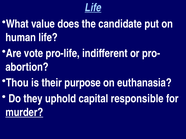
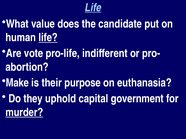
life underline: none -> present (48, 38)
Thou: Thou -> Make (17, 83)
responsible: responsible -> government (137, 99)
